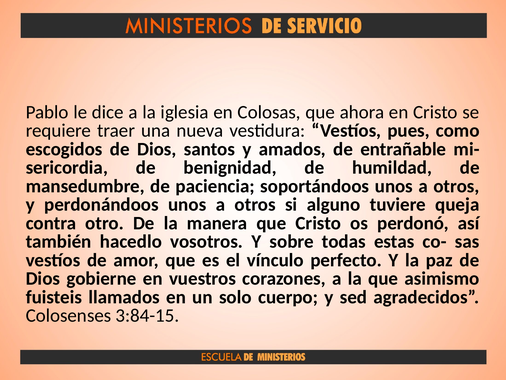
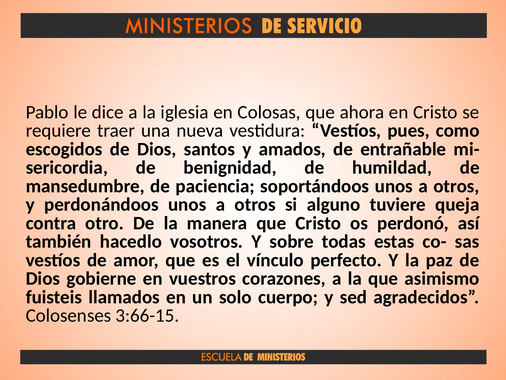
3:84-15: 3:84-15 -> 3:66-15 (147, 315)
